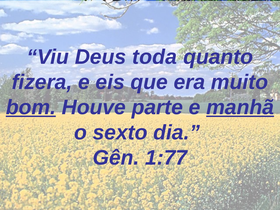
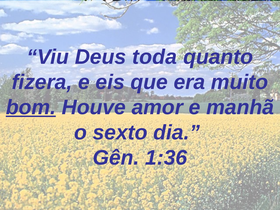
parte: parte -> amor (157, 107)
manhã underline: present -> none (240, 107)
1:77: 1:77 -> 1:36 (166, 158)
